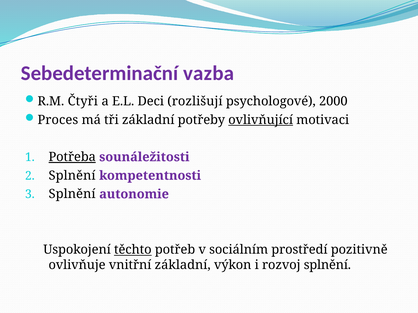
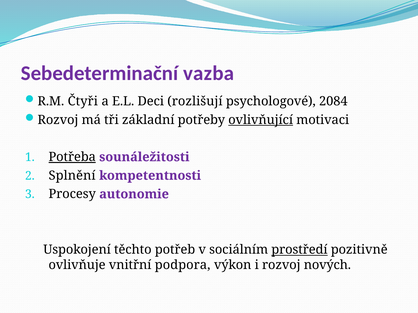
2000: 2000 -> 2084 (333, 102)
Proces: Proces -> Rozvoj (58, 120)
Splnění: Splnění -> Procesy (72, 194)
těchto underline: present -> none (133, 250)
prostředí underline: none -> present (299, 250)
vnitřní základní: základní -> podpora (183, 265)
rozvoj splnění: splnění -> nových (327, 265)
